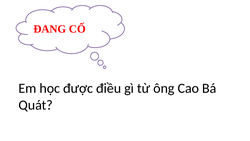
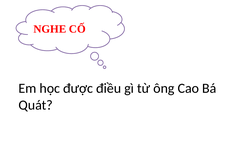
ĐANG: ĐANG -> NGHE (50, 29)
